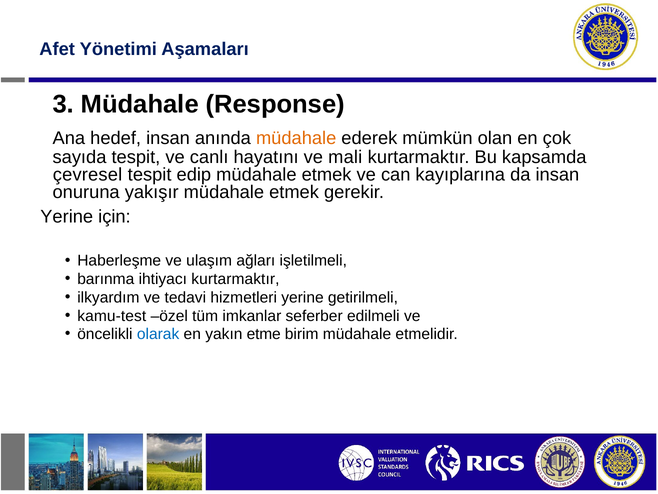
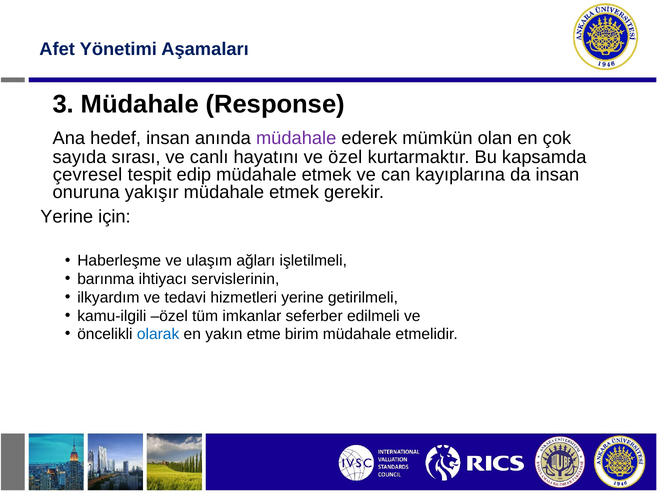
müdahale colour: orange -> purple (296, 138)
sayıda tespit: tespit -> sırası (136, 157)
ve mali: mali -> özel (345, 157)
ihtiyacı kurtarmaktır: kurtarmaktır -> servislerinin (235, 279)
kamu-test: kamu-test -> kamu-ilgili (112, 316)
